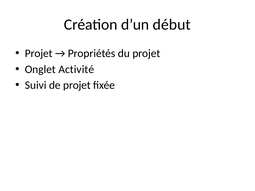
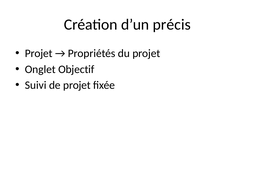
début: début -> précis (172, 25)
Activité: Activité -> Objectif (76, 69)
